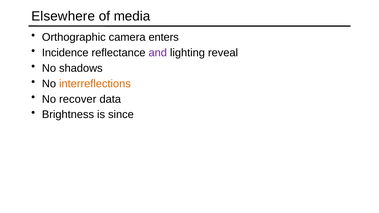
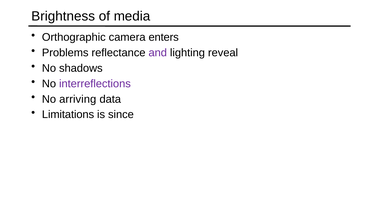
Elsewhere: Elsewhere -> Brightness (63, 16)
Incidence: Incidence -> Problems (65, 53)
interreflections colour: orange -> purple (95, 84)
recover: recover -> arriving (78, 99)
Brightness: Brightness -> Limitations (68, 115)
